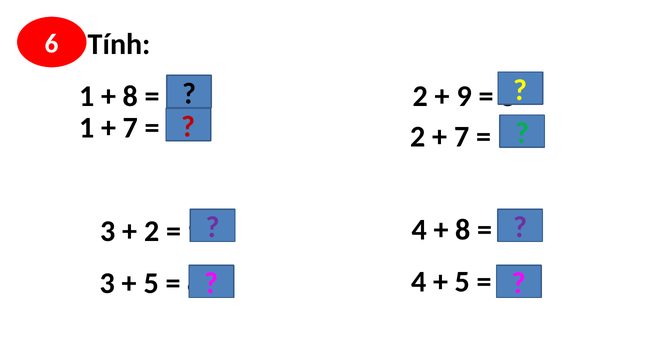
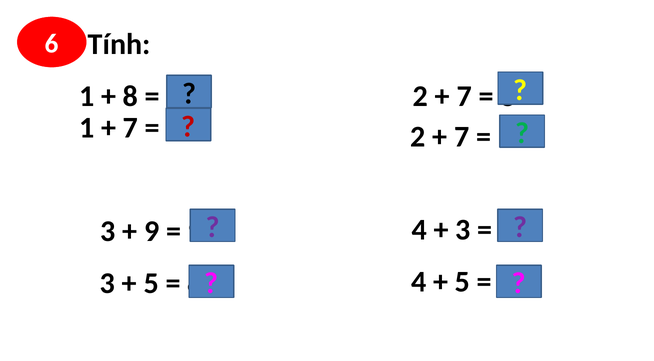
9: 9 -> 7 (464, 96)
8: 8 -> 3 (463, 230)
2: 2 -> 9 (152, 231)
